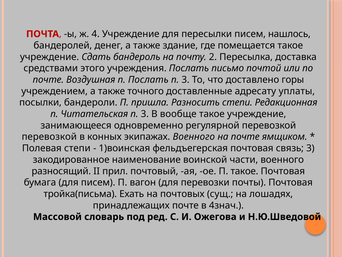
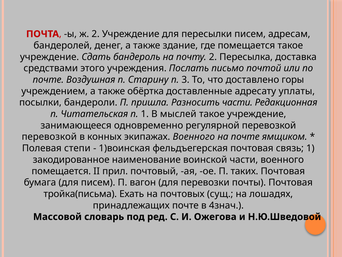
ж 4: 4 -> 2 (96, 34)
нашлось: нашлось -> адресам (289, 34)
п Послать: Послать -> Старину (148, 80)
точного: точного -> обёртка (146, 91)
Разносить степи: степи -> части (237, 102)
Читательская п 3: 3 -> 1 (145, 114)
вообще: вообще -> мыслей (178, 114)
связь 3: 3 -> 1 (310, 148)
разносящий: разносящий -> помещается (61, 171)
П такое: такое -> таких (244, 171)
